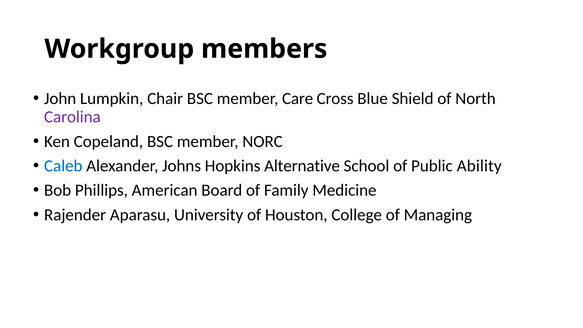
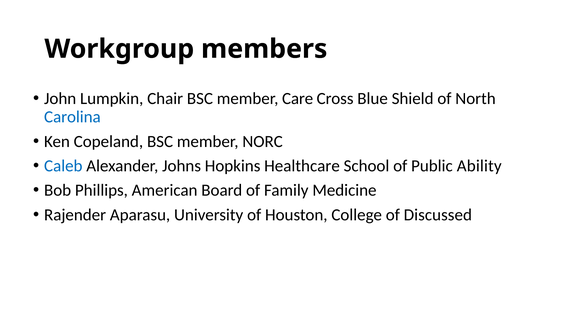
Carolina colour: purple -> blue (72, 117)
Alternative: Alternative -> Healthcare (302, 166)
Managing: Managing -> Discussed (438, 215)
